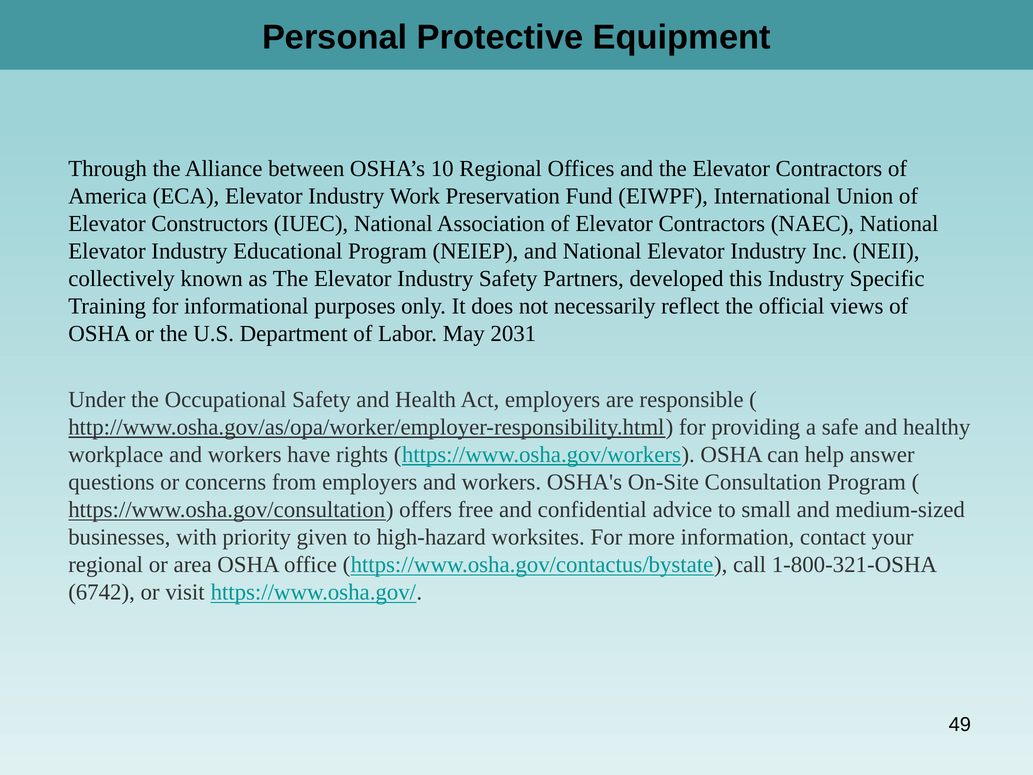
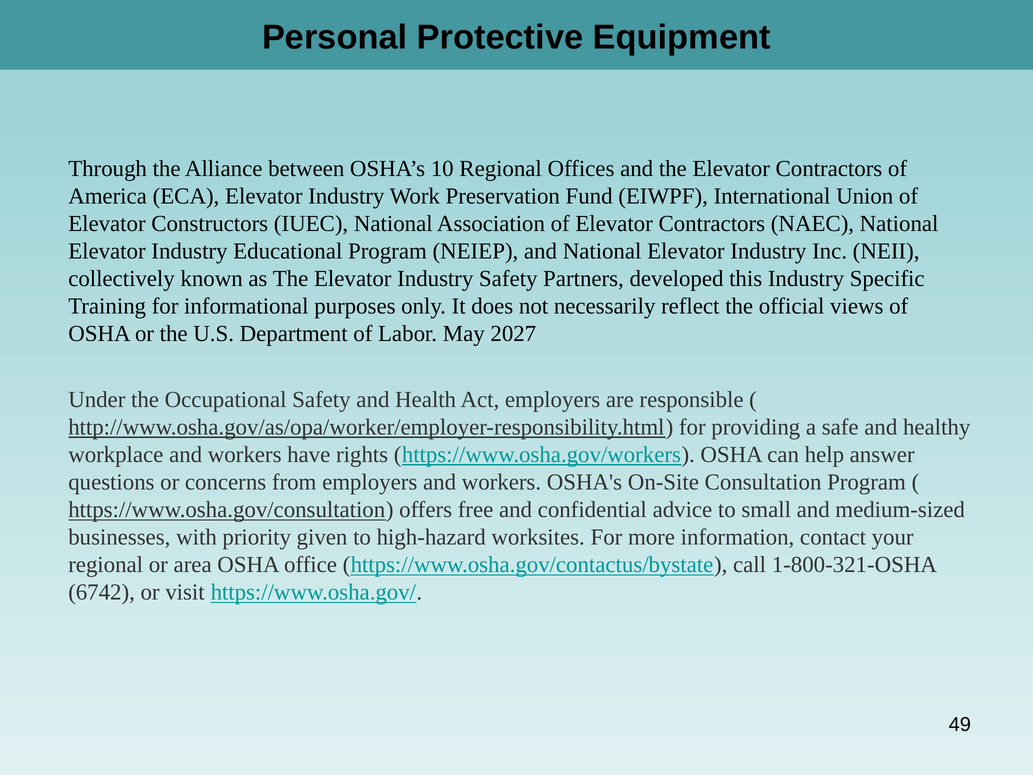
2031: 2031 -> 2027 (513, 334)
